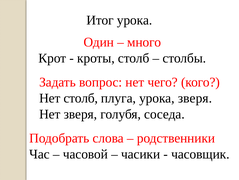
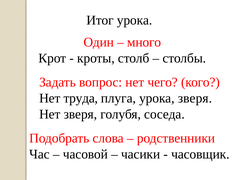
Нет столб: столб -> труда (81, 98)
